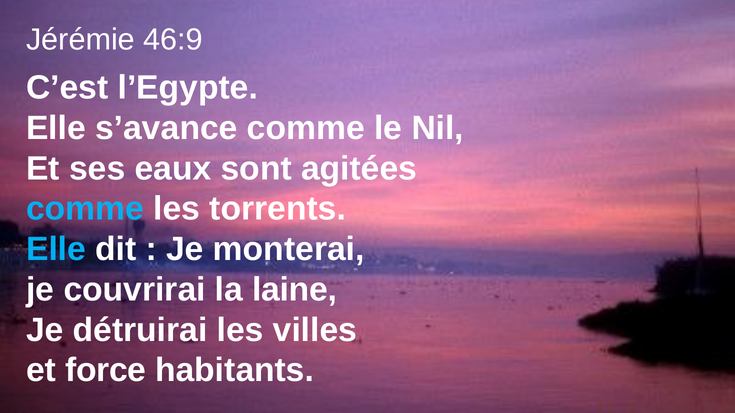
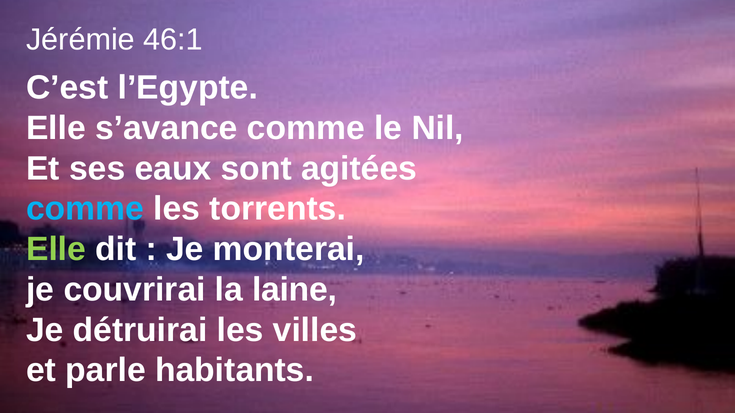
46:9: 46:9 -> 46:1 (173, 40)
Elle colour: light blue -> light green (56, 250)
force: force -> parle (106, 371)
